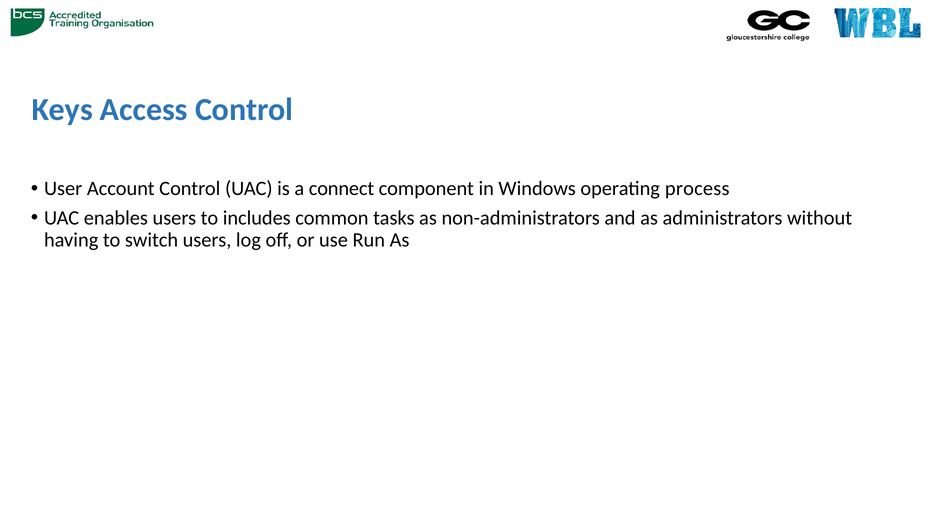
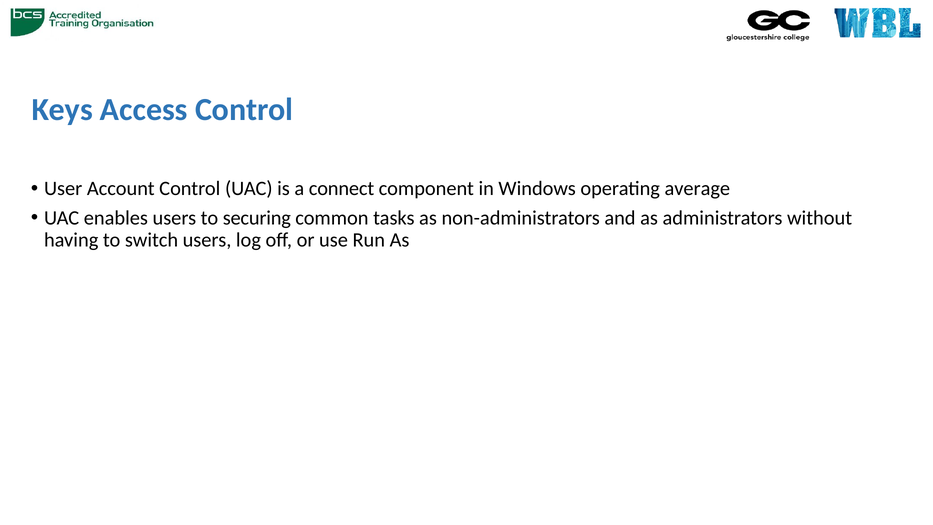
process: process -> average (697, 189)
includes: includes -> securing (257, 218)
